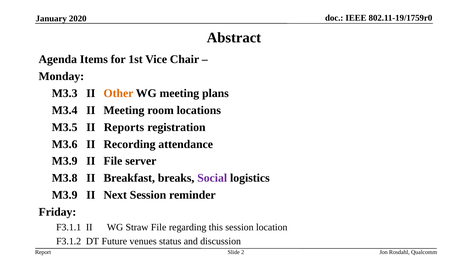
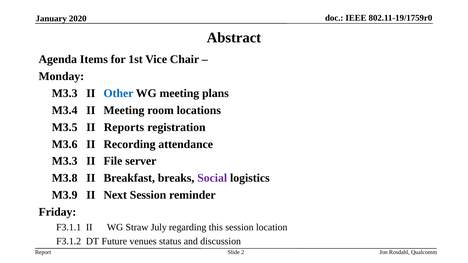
Other colour: orange -> blue (118, 93)
M3.9: M3.9 -> M3.3 (65, 161)
Straw File: File -> July (159, 227)
